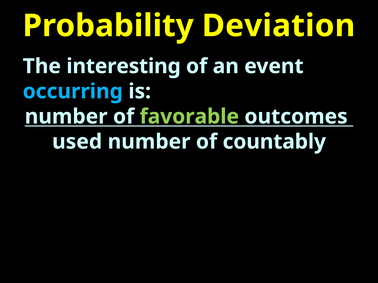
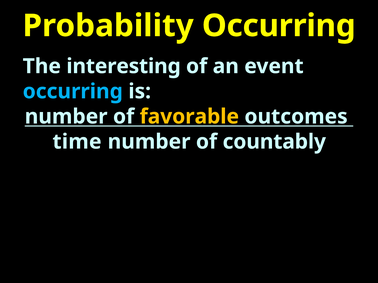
Probability Deviation: Deviation -> Occurring (279, 26)
favorable colour: light green -> yellow (189, 117)
used: used -> time (77, 142)
